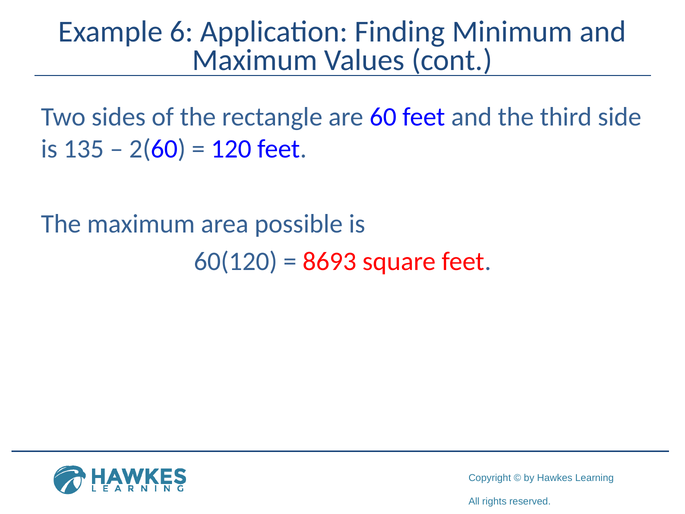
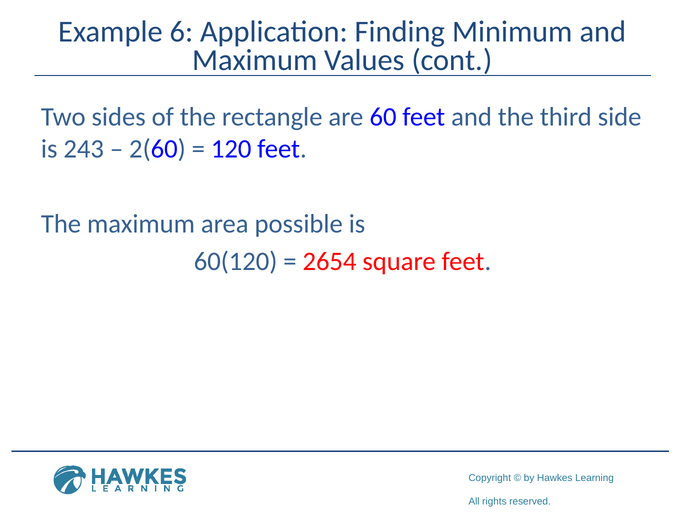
135: 135 -> 243 (84, 149)
8693: 8693 -> 2654 (329, 261)
